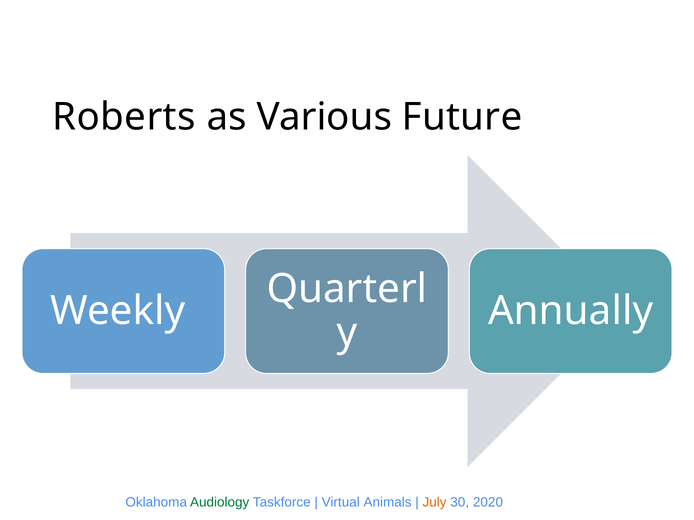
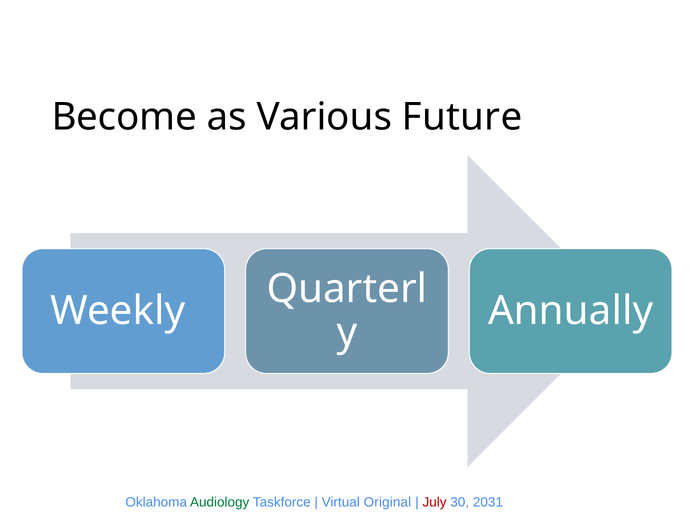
Roberts: Roberts -> Become (124, 117)
Animals: Animals -> Original (387, 503)
July colour: orange -> red (435, 503)
2020: 2020 -> 2031 (488, 503)
